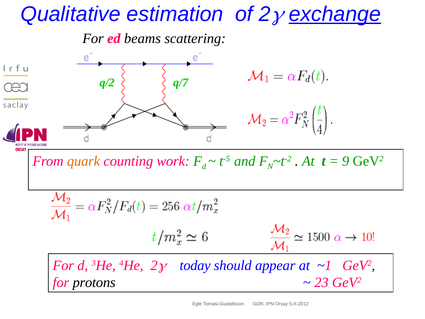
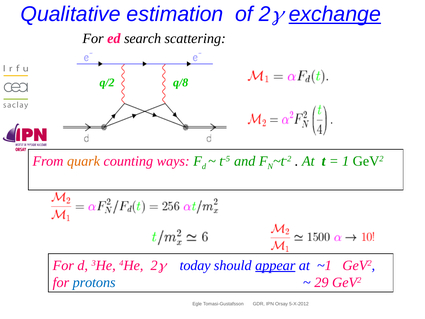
beams: beams -> search (143, 38)
q/7: q/7 -> q/8 (181, 82)
work: work -> ways (173, 161)
9: 9 -> 1 (346, 161)
appear underline: none -> present (275, 265)
protons colour: black -> blue (94, 282)
23: 23 -> 29 (321, 282)
